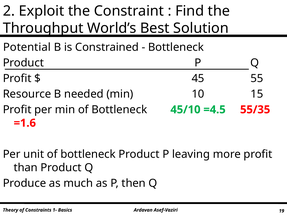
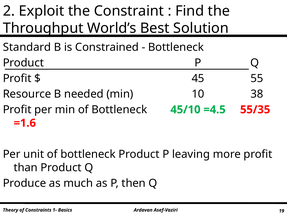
Potential: Potential -> Standard (27, 47)
15: 15 -> 38 (257, 94)
